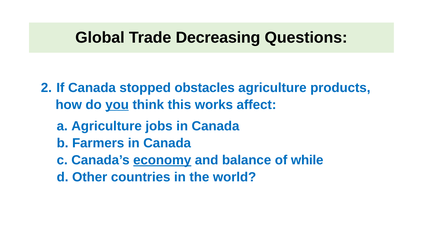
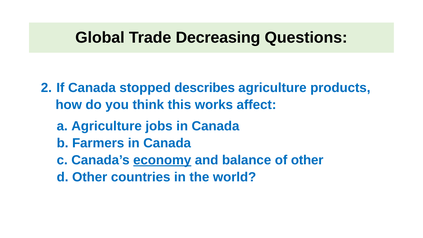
obstacles: obstacles -> describes (205, 88)
you underline: present -> none (117, 105)
of while: while -> other (307, 160)
